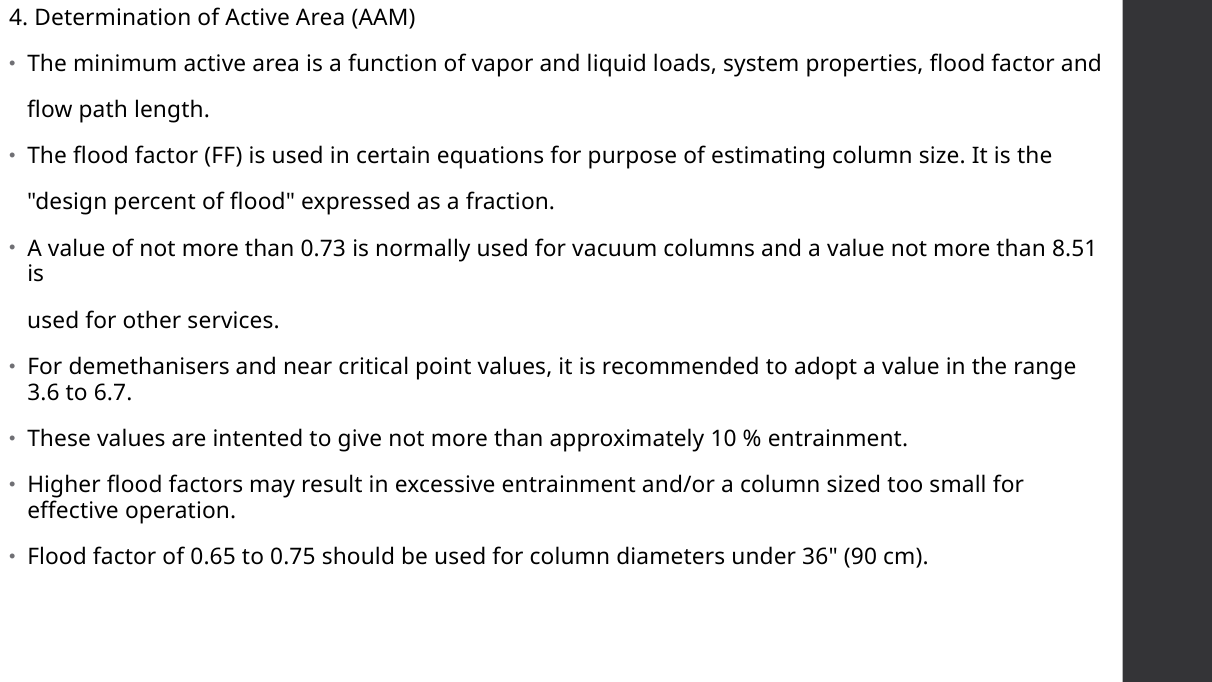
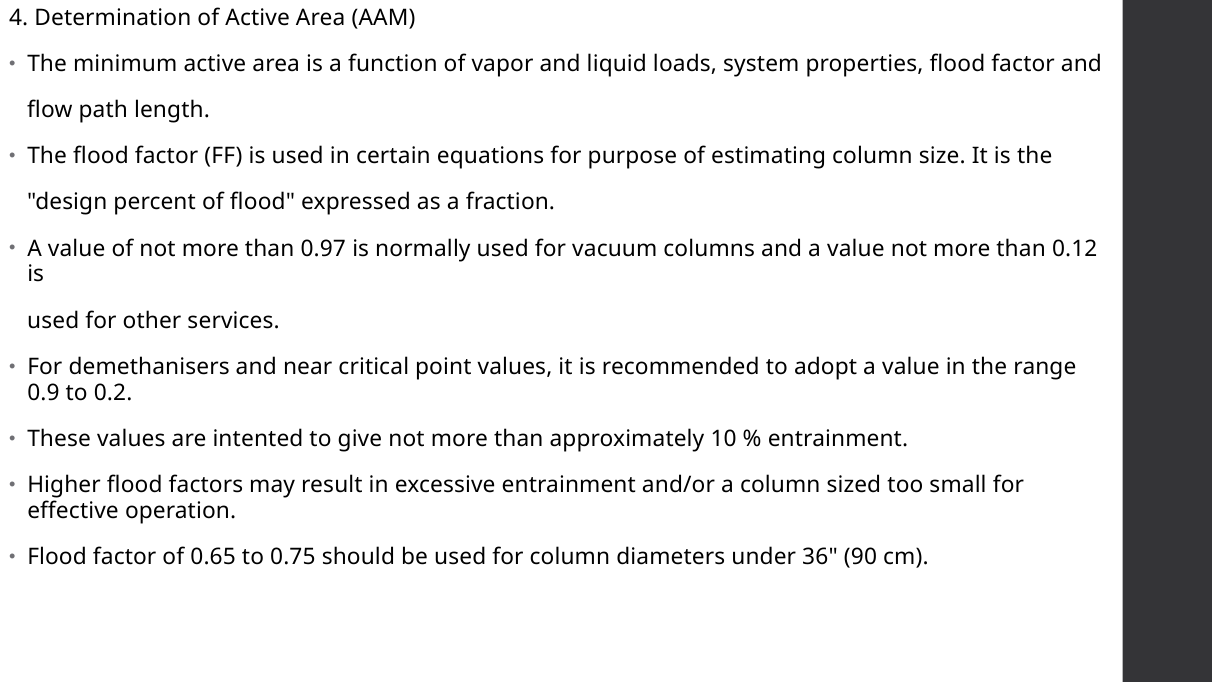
0.73: 0.73 -> 0.97 (323, 248)
8.51: 8.51 -> 0.12 (1075, 248)
3.6: 3.6 -> 0.9 (43, 392)
6.7: 6.7 -> 0.2 (113, 392)
